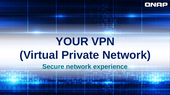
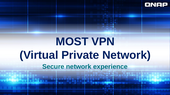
YOUR: YOUR -> MOST (72, 42)
